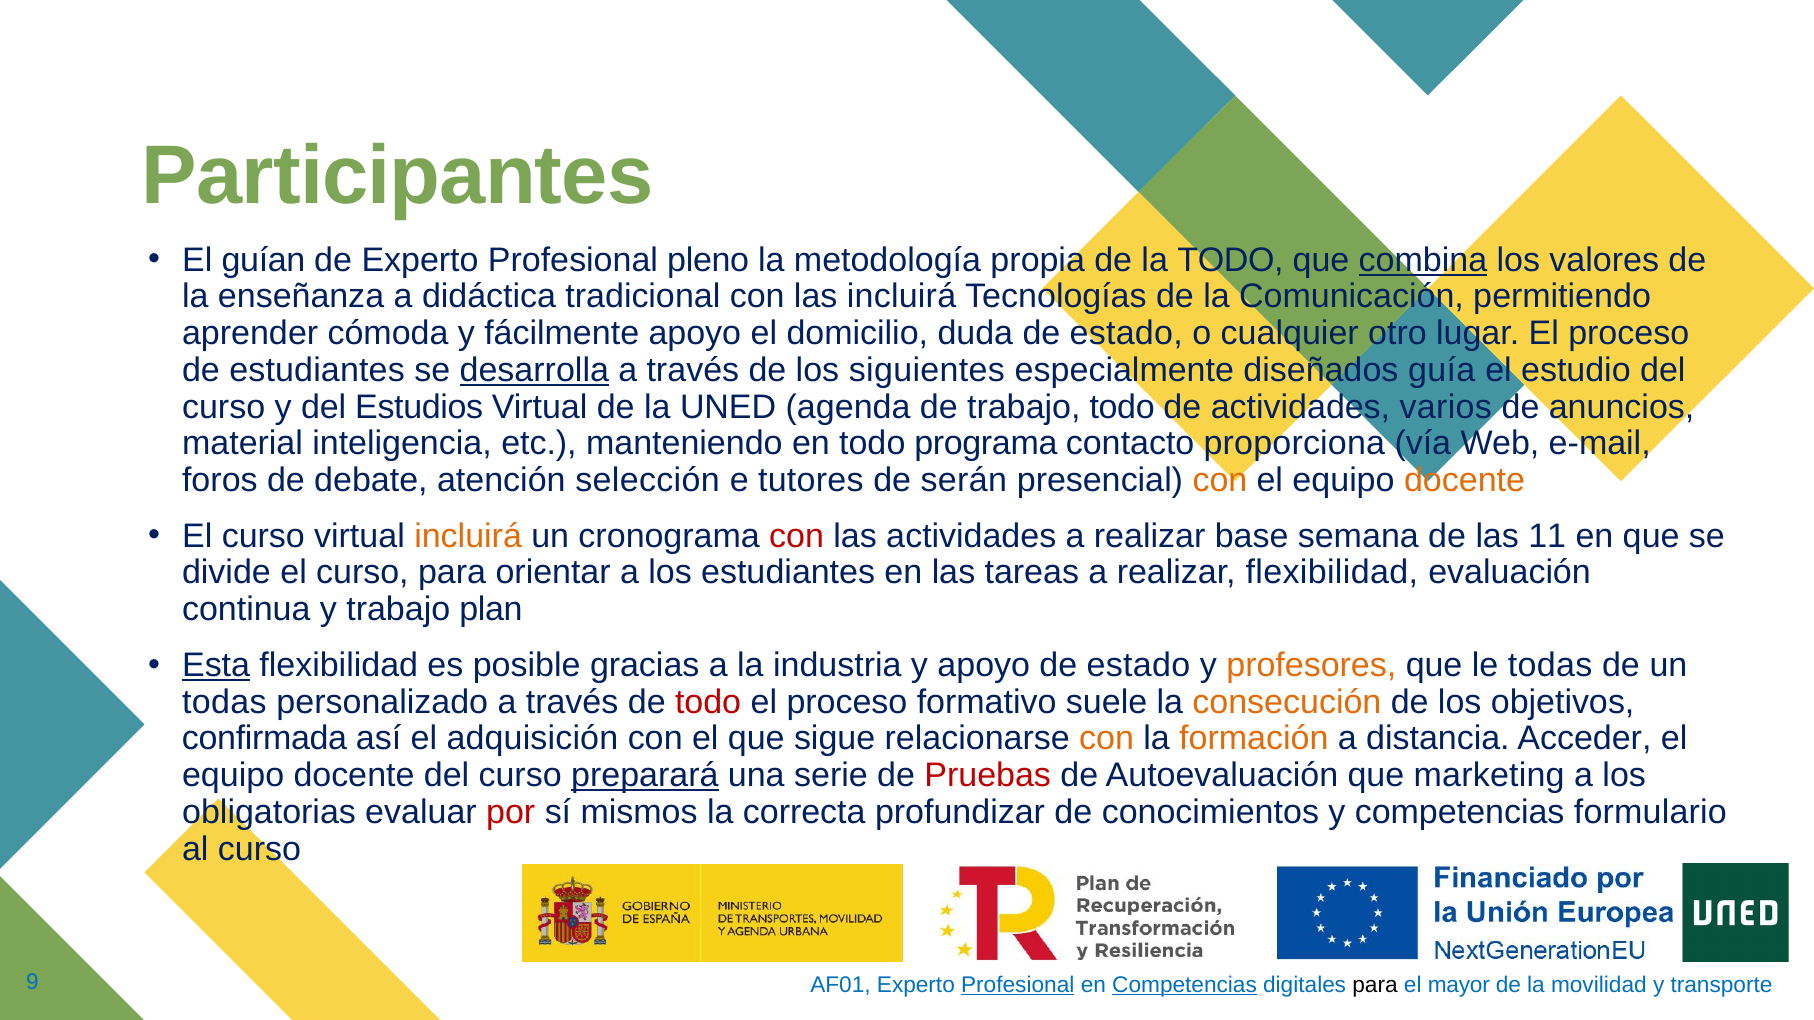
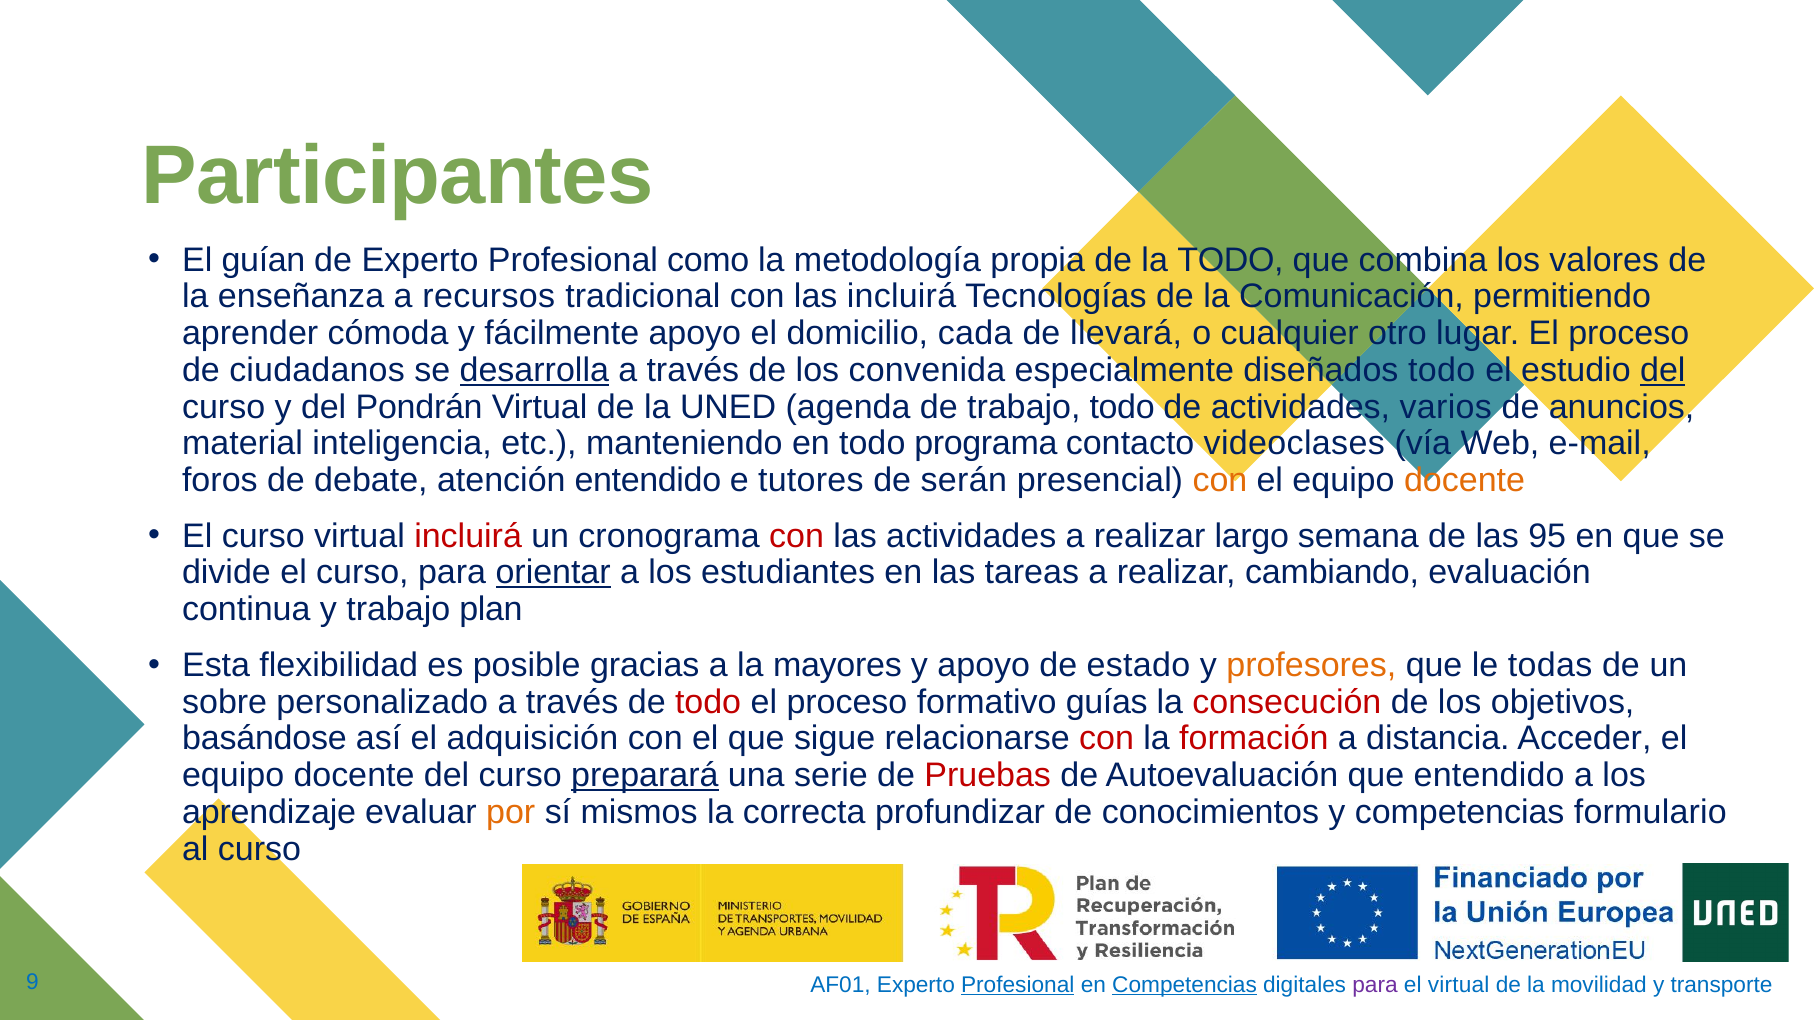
pleno: pleno -> como (708, 260)
combina underline: present -> none (1423, 260)
didáctica: didáctica -> recursos (489, 297)
duda: duda -> cada (975, 334)
estado: estado -> llevará (1126, 334)
de estudiantes: estudiantes -> ciudadanos (317, 370)
siguientes: siguientes -> convenida (927, 370)
diseñados guía: guía -> todo (1442, 370)
del underline: none -> present (1663, 370)
Estudios: Estudios -> Pondrán (419, 407)
proporciona: proporciona -> videoclases (1294, 444)
atención selección: selección -> entendido (648, 481)
incluirá colour: orange -> red (468, 536)
base: base -> largo (1252, 536)
11: 11 -> 95 (1547, 536)
orientar underline: none -> present (553, 573)
realizar flexibilidad: flexibilidad -> cambiando (1332, 573)
Esta underline: present -> none (216, 665)
industria: industria -> mayores (837, 665)
todas: todas -> sobre (225, 702)
suele: suele -> guías (1107, 702)
consecución colour: orange -> red (1287, 702)
confirmada: confirmada -> basándose (264, 739)
con colour: orange -> red (1107, 739)
formación colour: orange -> red (1254, 739)
que marketing: marketing -> entendido (1489, 776)
obligatorias: obligatorias -> aprendizaje (269, 812)
por colour: red -> orange (511, 812)
para colour: black -> purple (1375, 985)
el mayor: mayor -> virtual (1459, 985)
